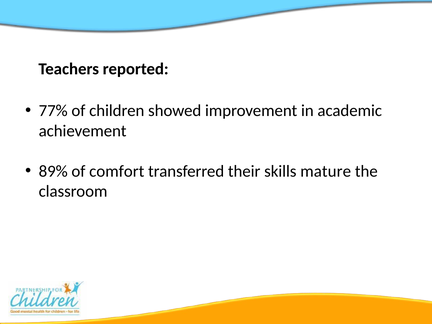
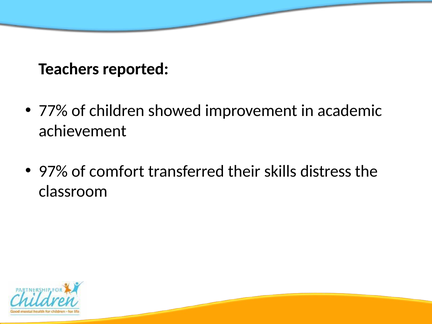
89%: 89% -> 97% (53, 171)
mature: mature -> distress (326, 171)
